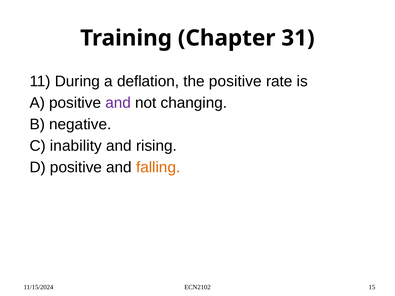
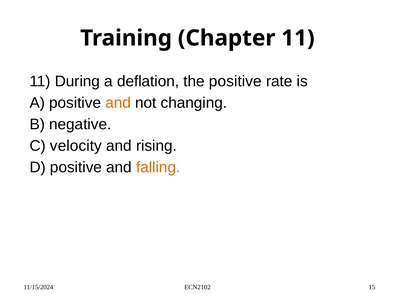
Chapter 31: 31 -> 11 (298, 38)
and colour: purple -> orange (118, 103)
inability: inability -> velocity (76, 146)
